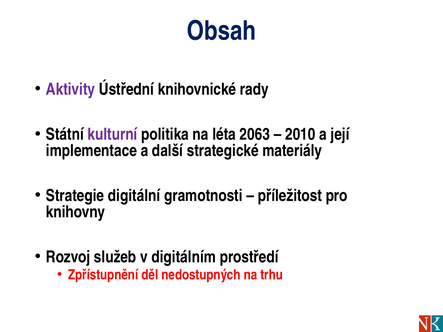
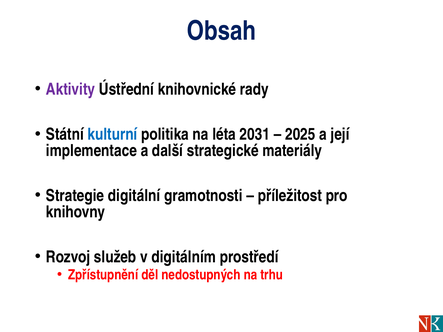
kulturní colour: purple -> blue (113, 135)
2063: 2063 -> 2031 (255, 135)
2010: 2010 -> 2025 (300, 135)
